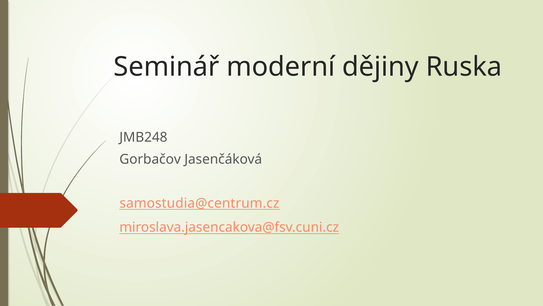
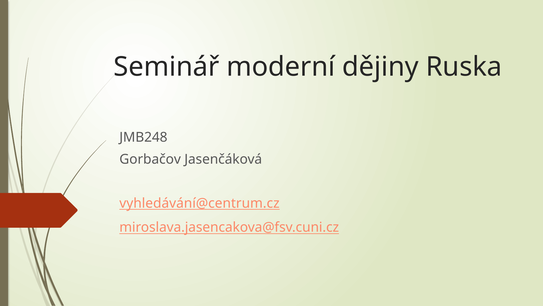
samostudia@centrum.cz: samostudia@centrum.cz -> vyhledávání@centrum.cz (199, 203)
